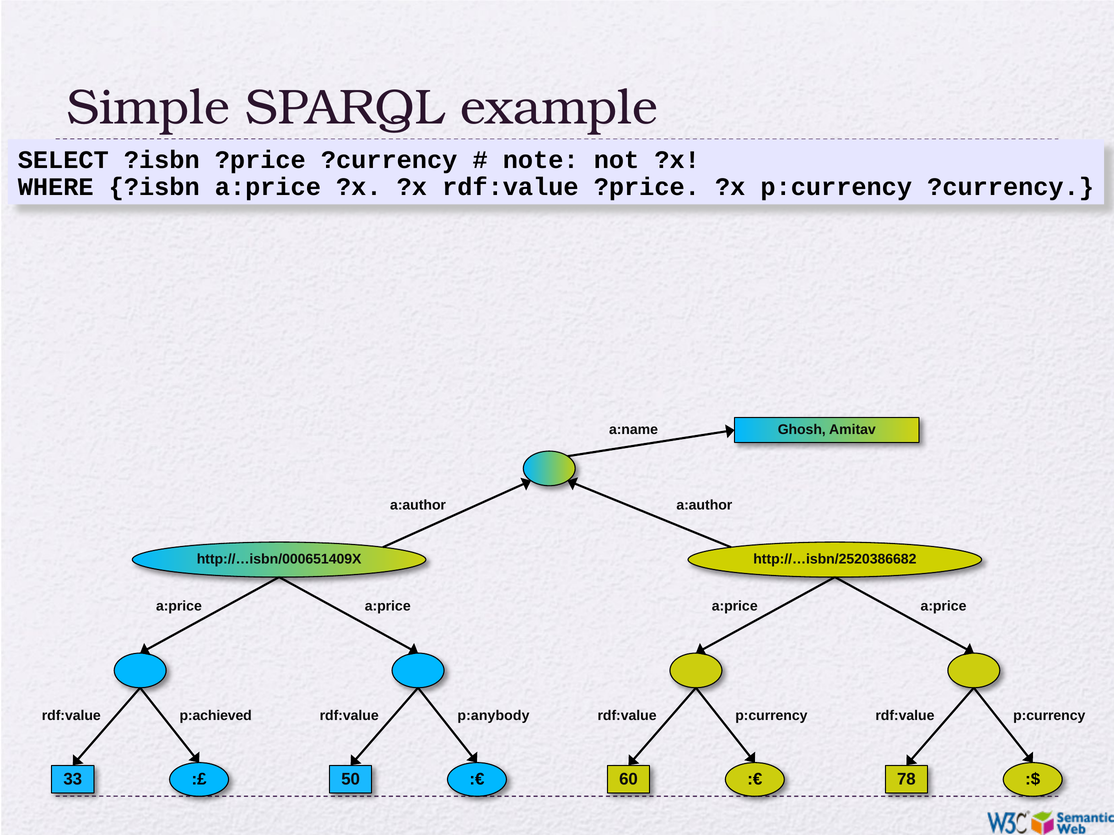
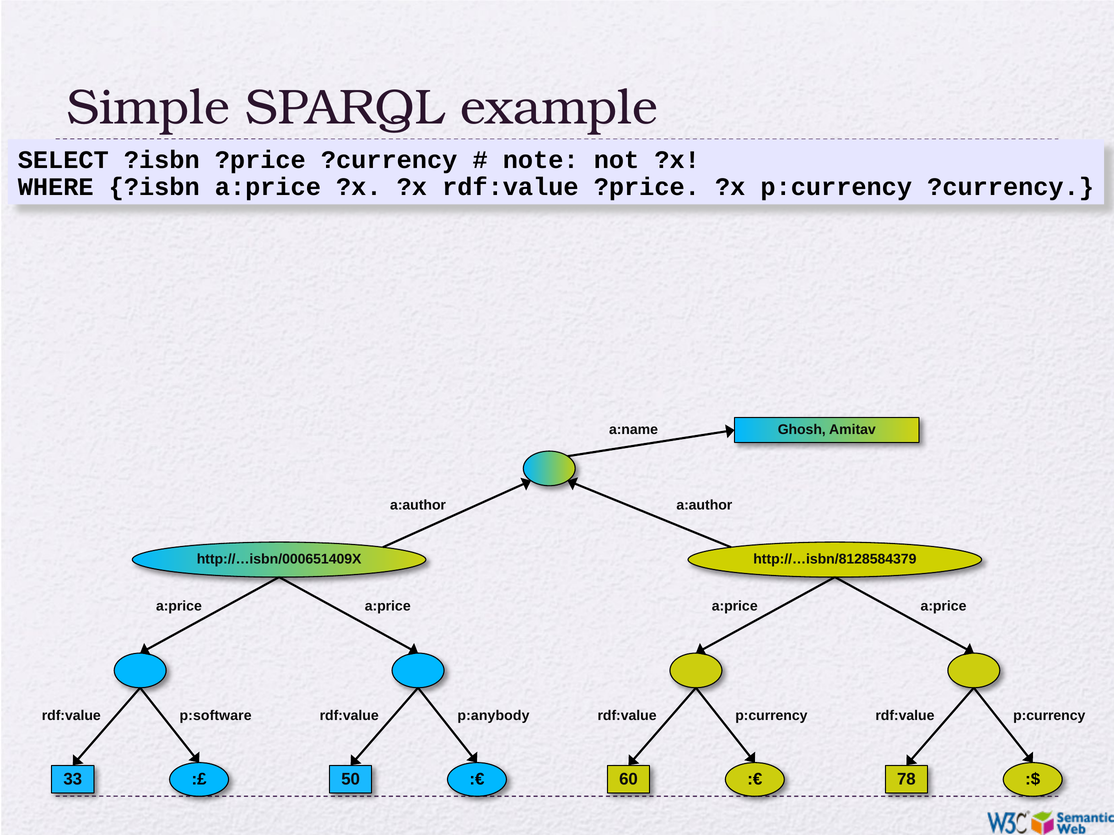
http://…isbn/2520386682: http://…isbn/2520386682 -> http://…isbn/8128584379 (835, 560)
p:achieved: p:achieved -> p:software (216, 716)
